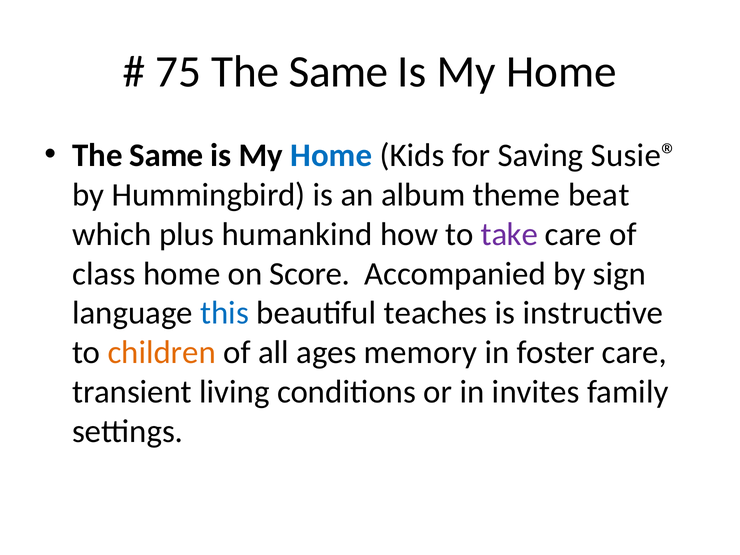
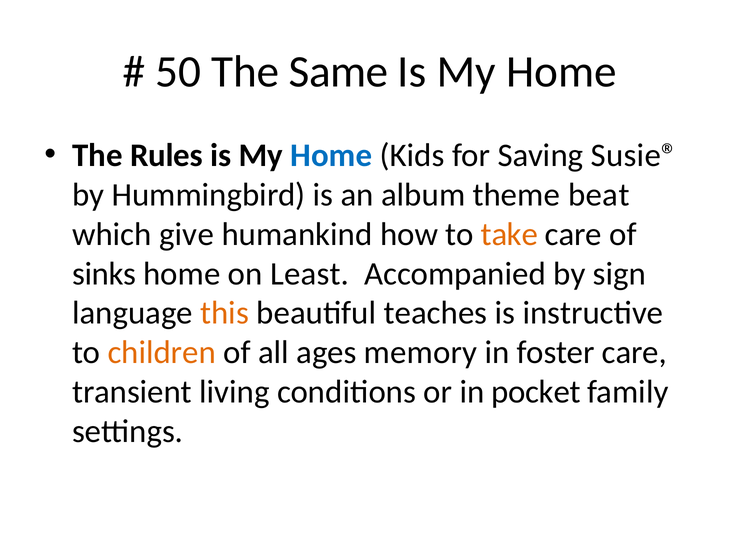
75: 75 -> 50 (178, 72)
Same: Same -> Rules (166, 155)
plus: plus -> give (186, 234)
take colour: purple -> orange (509, 234)
class: class -> sinks (104, 274)
Score: Score -> Least (310, 274)
this colour: blue -> orange (225, 313)
invites: invites -> pocket (536, 392)
